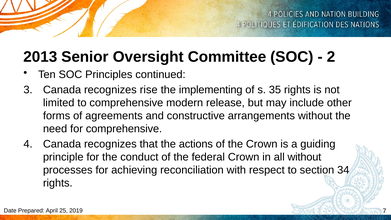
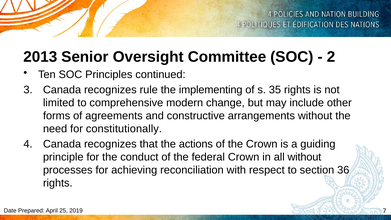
rise: rise -> rule (149, 90)
release: release -> change (225, 103)
for comprehensive: comprehensive -> constitutionally (124, 129)
34: 34 -> 36 (343, 170)
